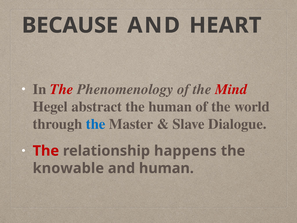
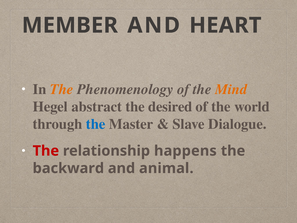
BECAUSE: BECAUSE -> MEMBER (70, 25)
The colour: red -> orange (62, 89)
Mind colour: red -> orange (231, 89)
the human: human -> desired (170, 107)
knowable: knowable -> backward (68, 168)
and human: human -> animal (166, 168)
